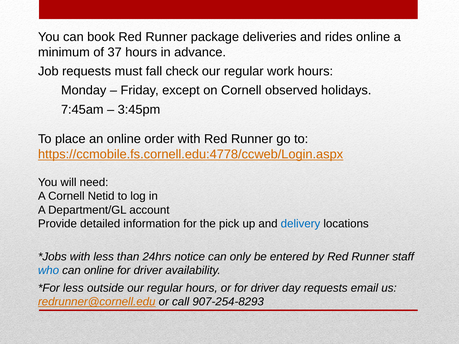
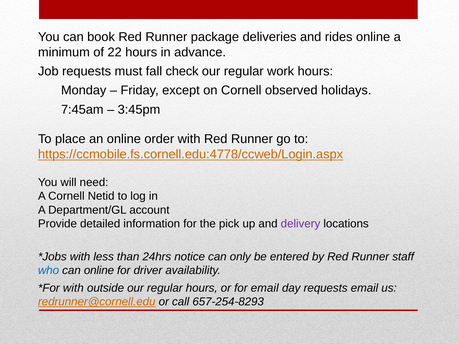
37: 37 -> 22 (115, 52)
delivery colour: blue -> purple (301, 224)
less: less -> with (73, 288)
or for driver: driver -> email (265, 288)
907-254-8293: 907-254-8293 -> 657-254-8293 (228, 302)
